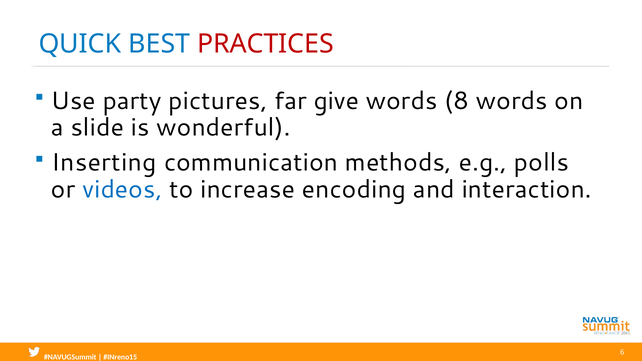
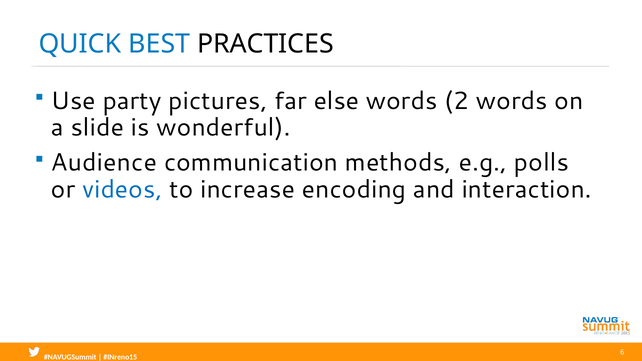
PRACTICES colour: red -> black (265, 44)
give: give -> else (336, 101)
8: 8 -> 2 (457, 101)
Inserting: Inserting -> Audience (104, 163)
